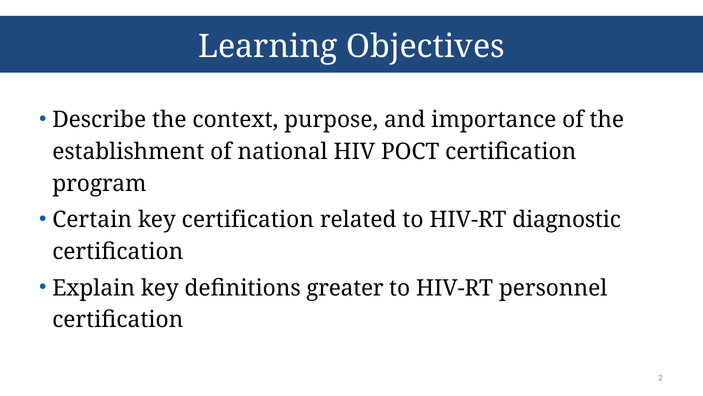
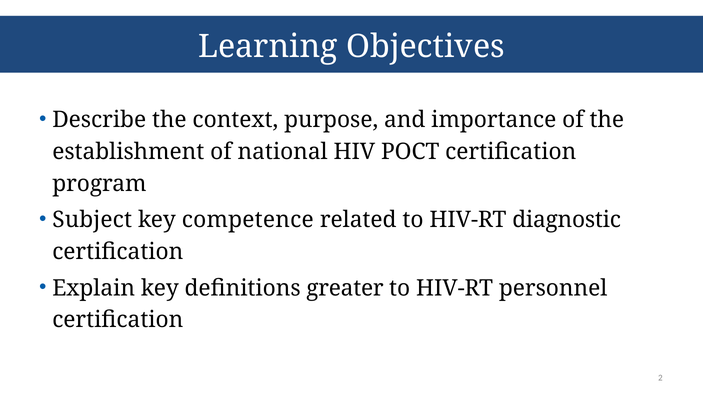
Certain: Certain -> Subject (92, 220)
key certification: certification -> competence (248, 220)
